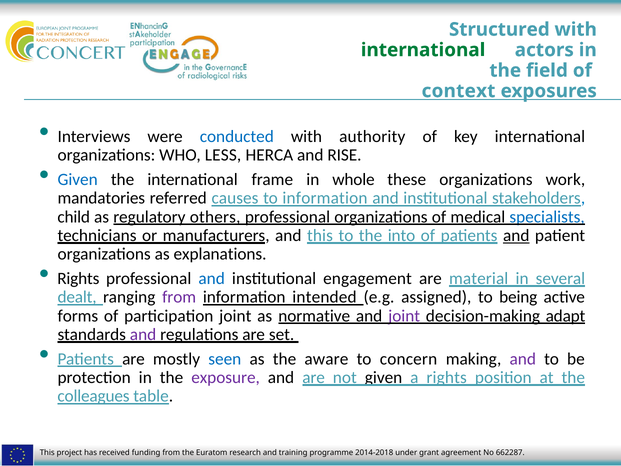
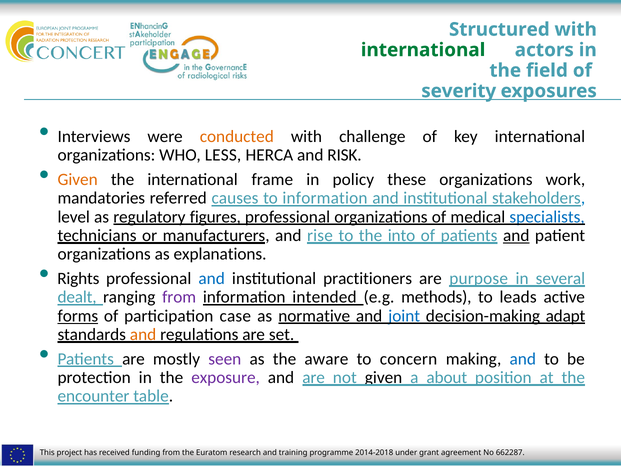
context: context -> severity (459, 91)
conducted colour: blue -> orange (237, 136)
authority: authority -> challenge (372, 136)
RISE: RISE -> RISK (344, 155)
Given colour: blue -> orange (78, 179)
whole: whole -> policy (353, 179)
child: child -> level (74, 217)
others: others -> figures (215, 217)
and this: this -> rise (320, 235)
engagement: engagement -> practitioners (368, 278)
material: material -> purpose (479, 278)
assigned: assigned -> methods (436, 297)
being: being -> leads (518, 297)
forms underline: none -> present (78, 316)
participation joint: joint -> case (235, 316)
joint colour: purple -> blue (404, 316)
and colour: purple -> orange (143, 334)
seen colour: blue -> purple (225, 359)
and colour: purple -> blue (523, 359)
a rights: rights -> about (447, 377)
colleagues: colleagues -> encounter (93, 396)
